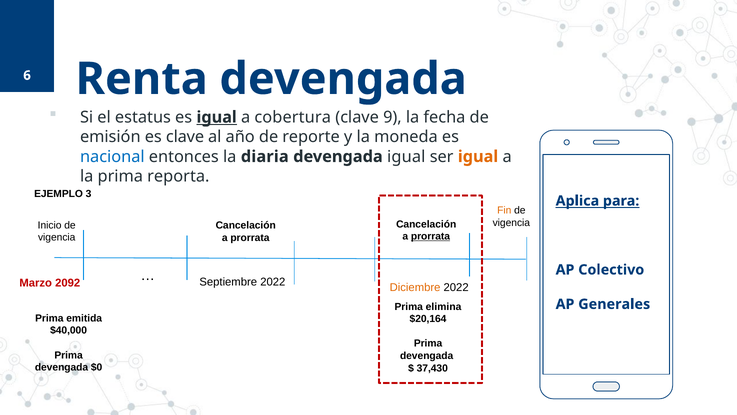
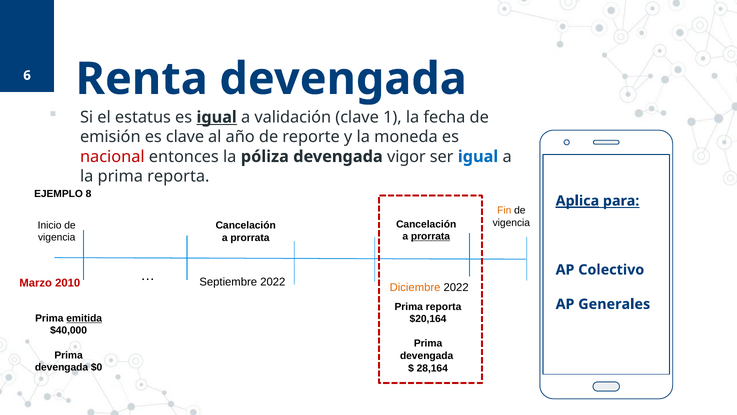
cobertura: cobertura -> validación (293, 117)
9: 9 -> 1 (392, 117)
nacional colour: blue -> red (112, 156)
diaria: diaria -> póliza (265, 156)
devengada igual: igual -> vigor (406, 156)
igual colour: orange -> blue (478, 156)
3: 3 -> 8 (89, 194)
Aplica underline: none -> present (577, 201)
2092: 2092 -> 2010 (68, 283)
elimina: elimina -> reporta (444, 306)
emitida underline: none -> present (84, 318)
37,430: 37,430 -> 28,164 (432, 368)
